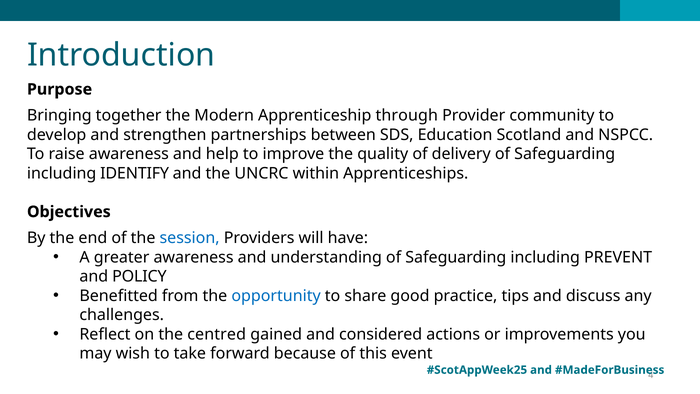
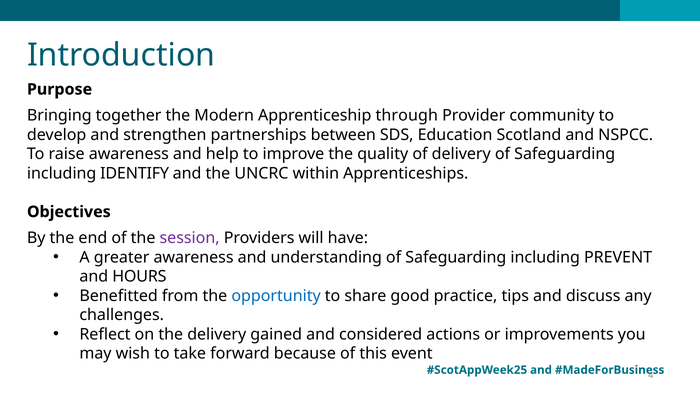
session colour: blue -> purple (190, 238)
POLICY: POLICY -> HOURS (139, 276)
the centred: centred -> delivery (217, 334)
